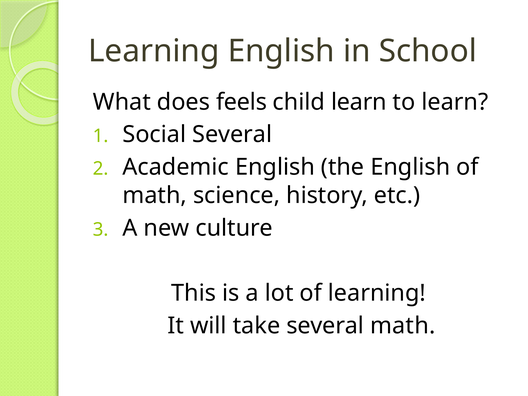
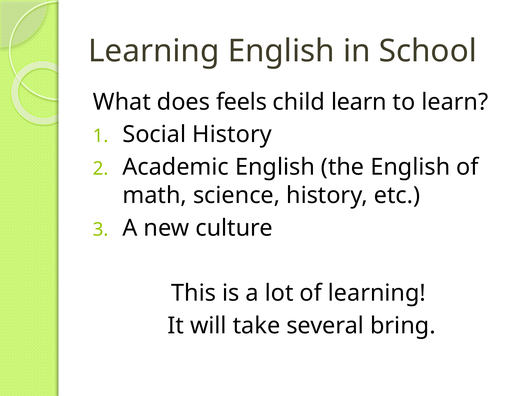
Social Several: Several -> History (232, 135)
several math: math -> bring (403, 326)
